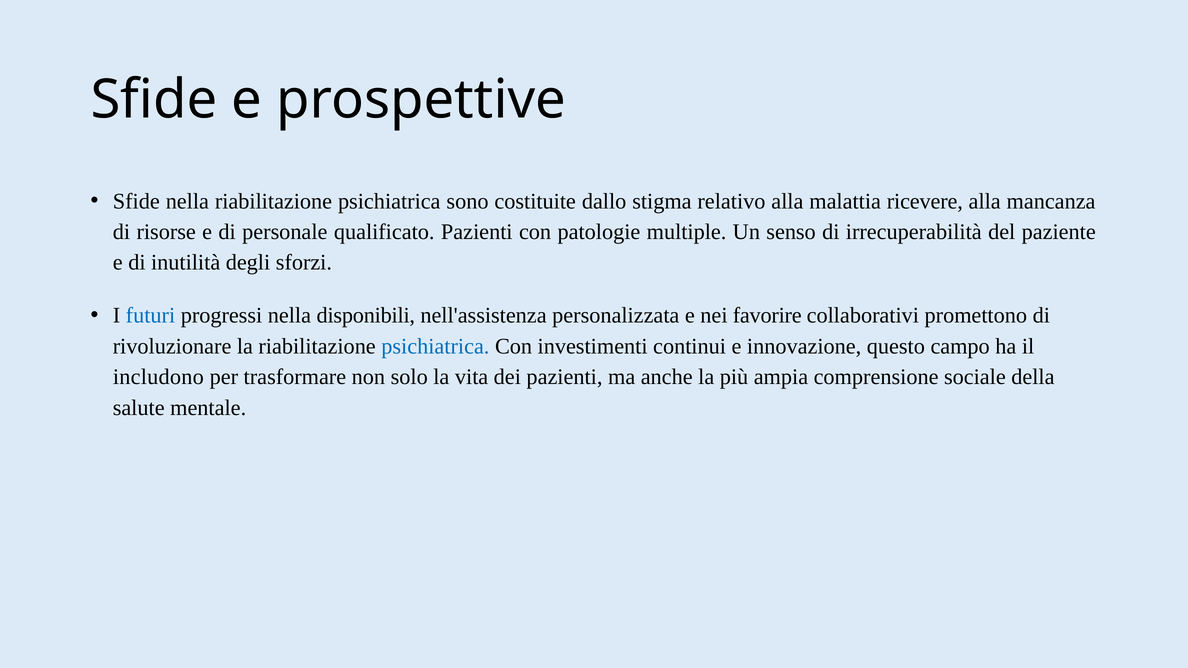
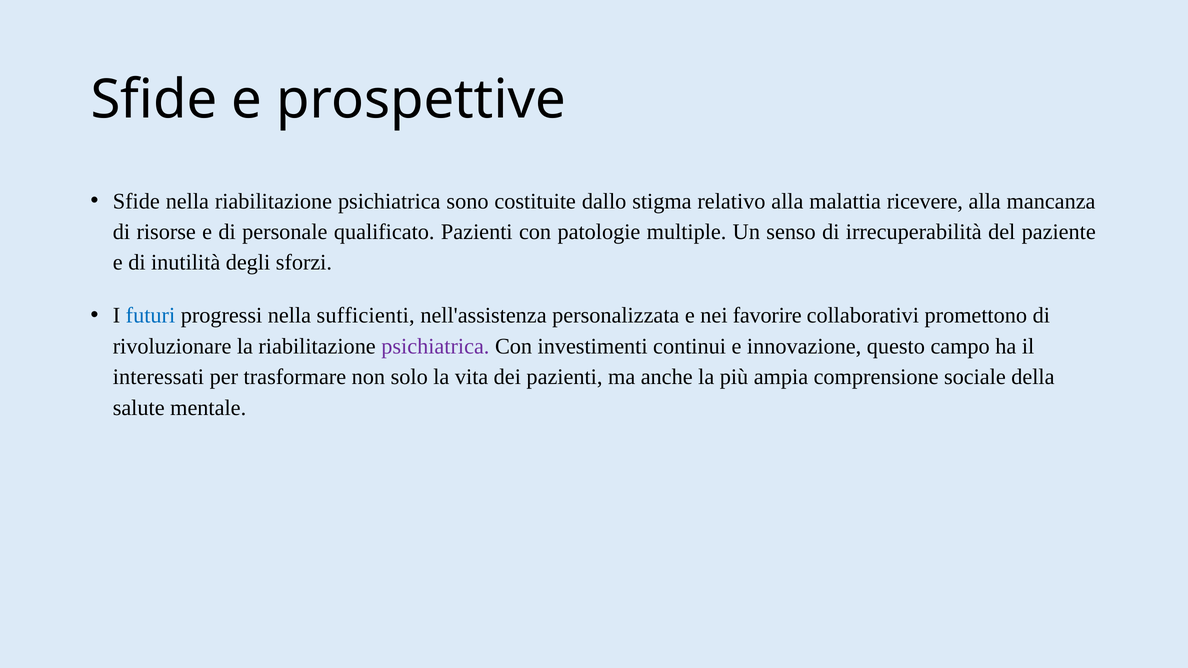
disponibili: disponibili -> sufficienti (366, 316)
psichiatrica colour: blue -> purple (435, 346)
includono: includono -> interessati (158, 377)
